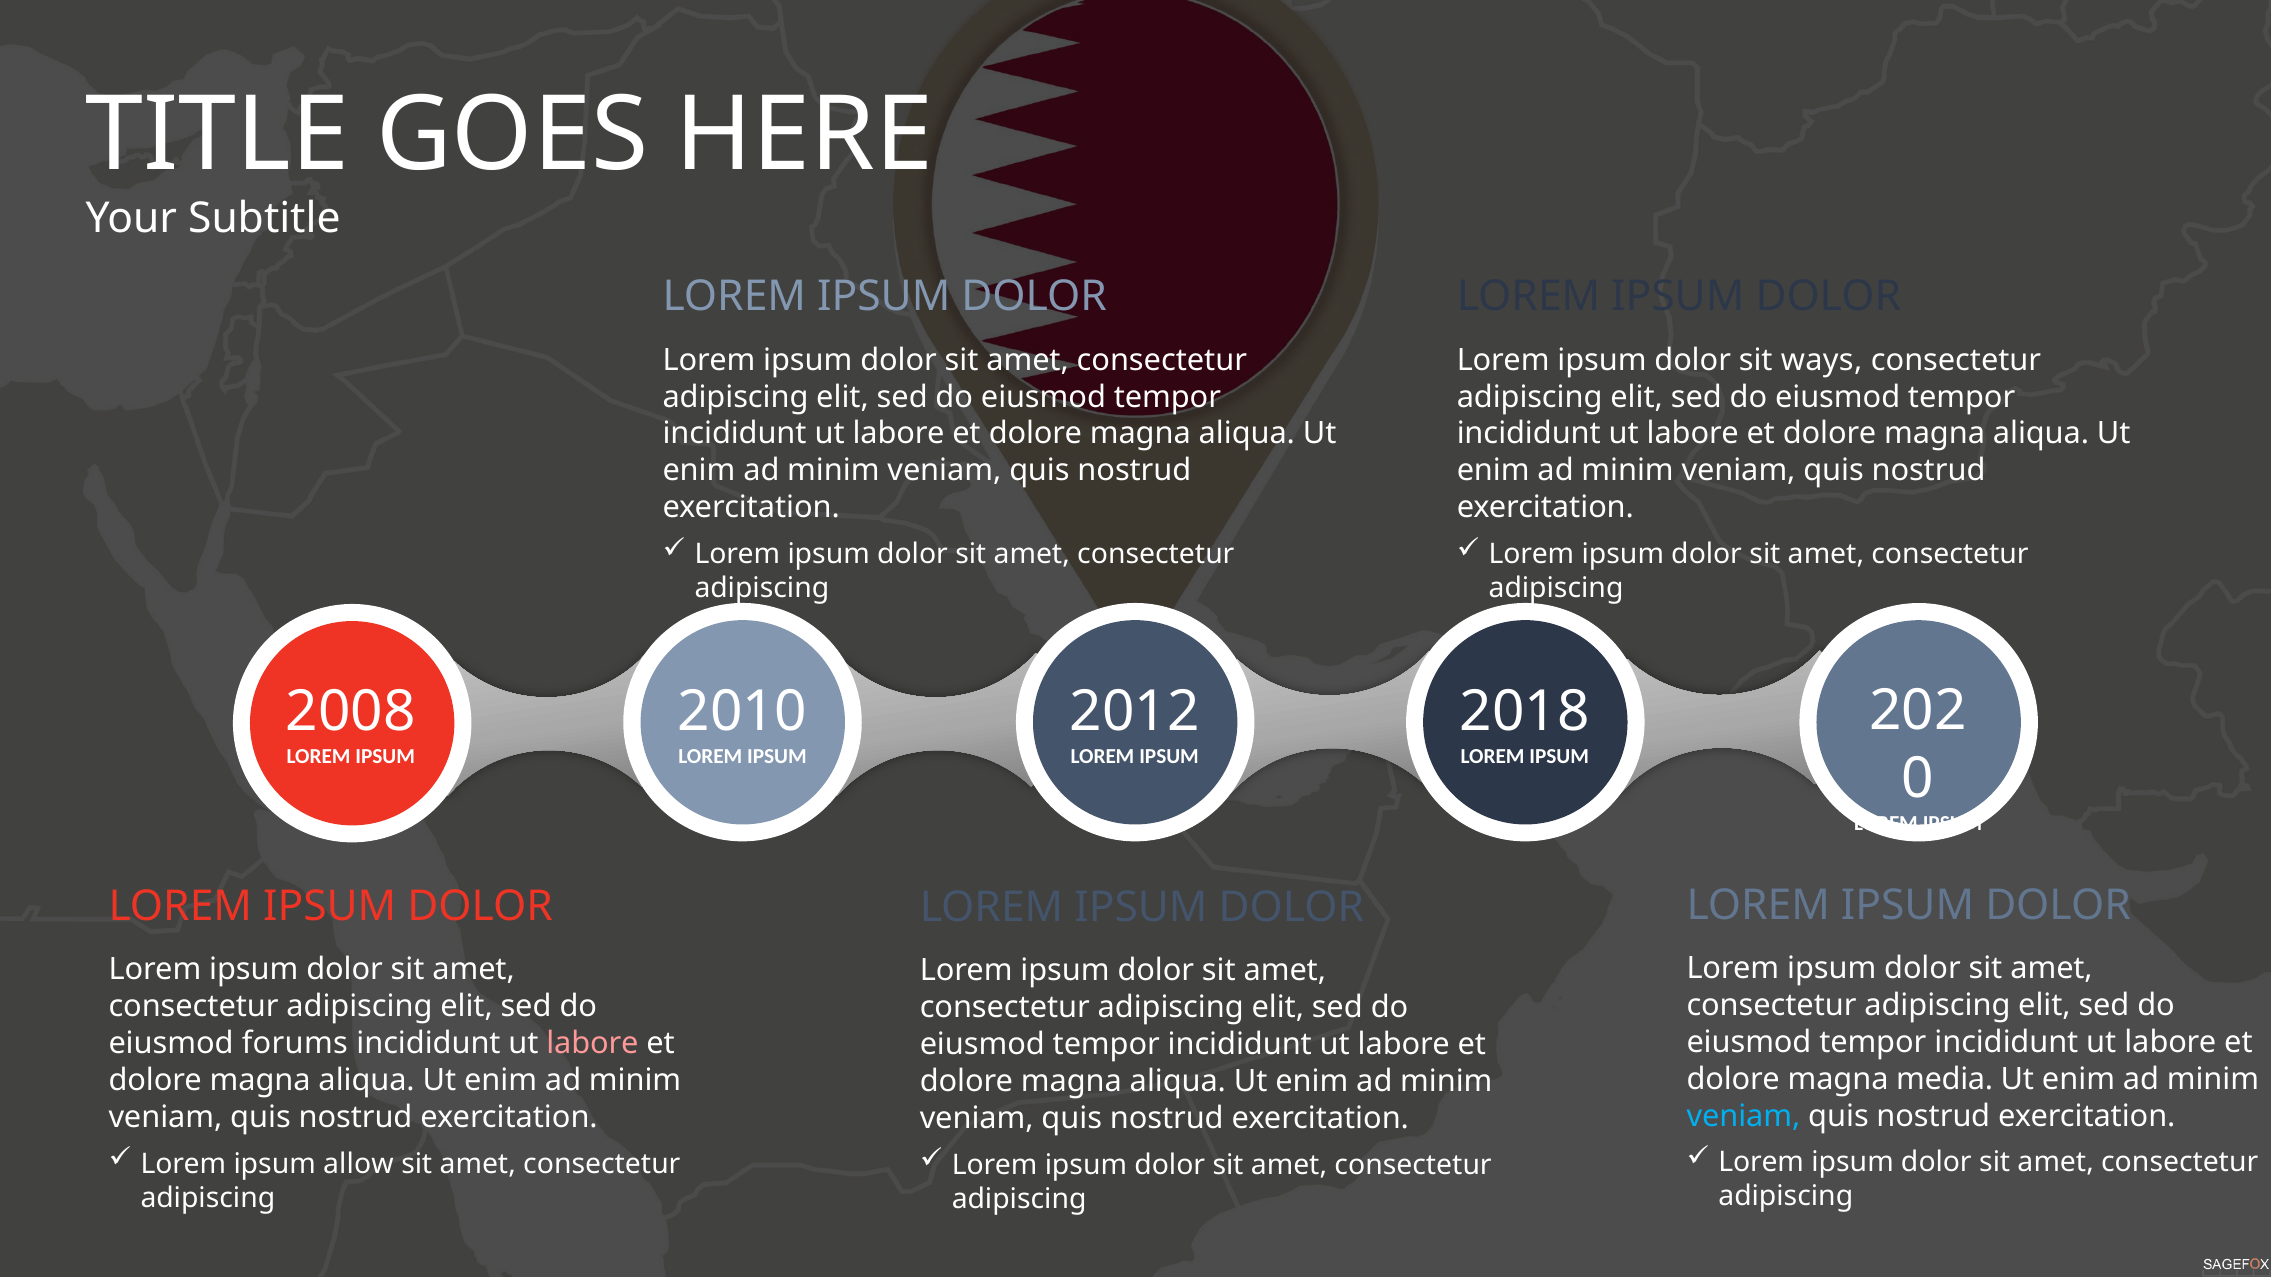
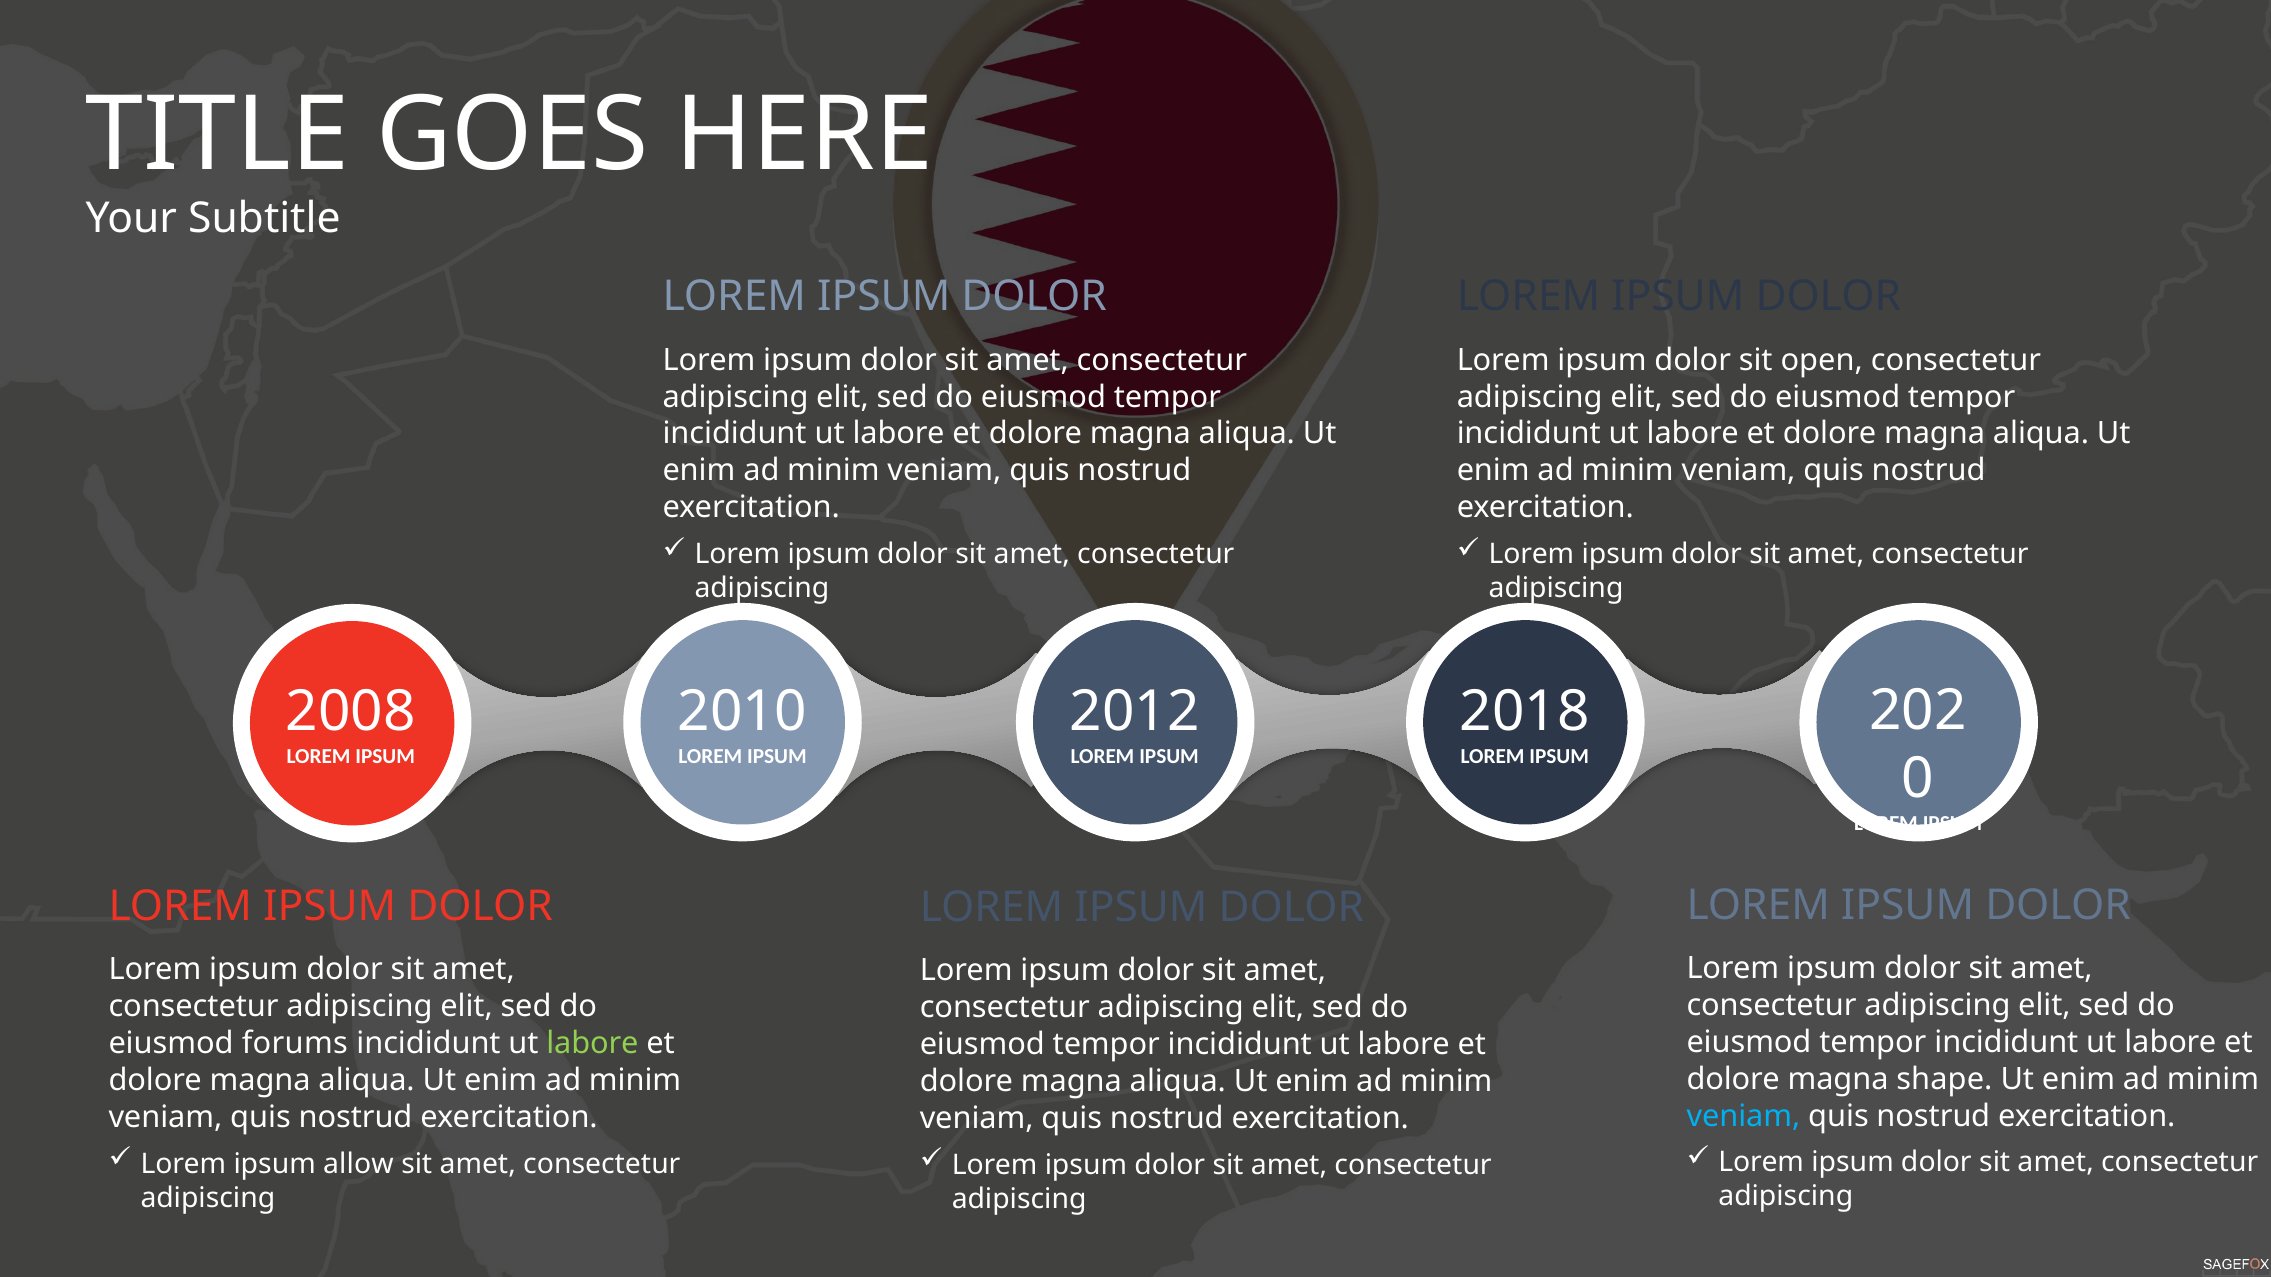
ways: ways -> open (1822, 360)
labore colour: pink -> light green (592, 1044)
media: media -> shape (1944, 1079)
